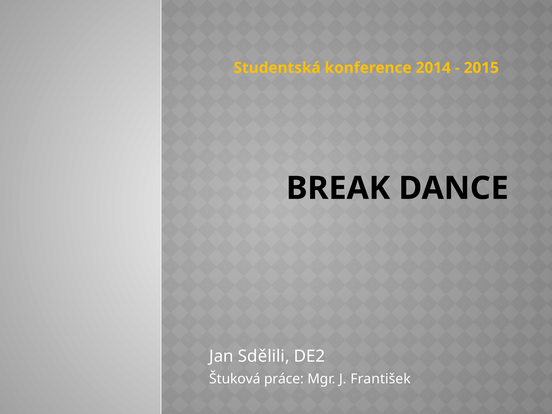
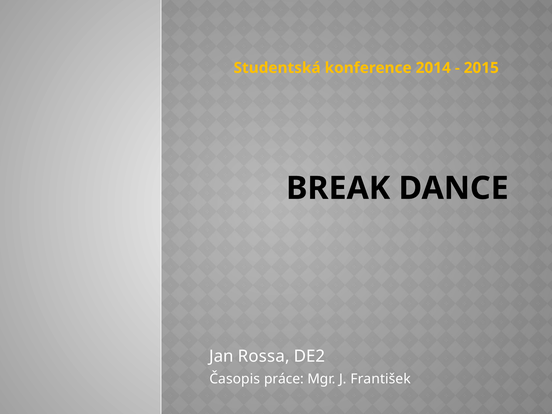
Sdělili: Sdělili -> Rossa (264, 356)
Štuková: Štuková -> Časopis (235, 379)
